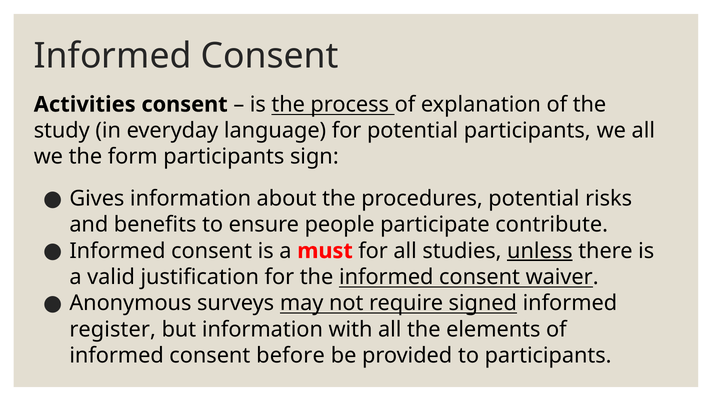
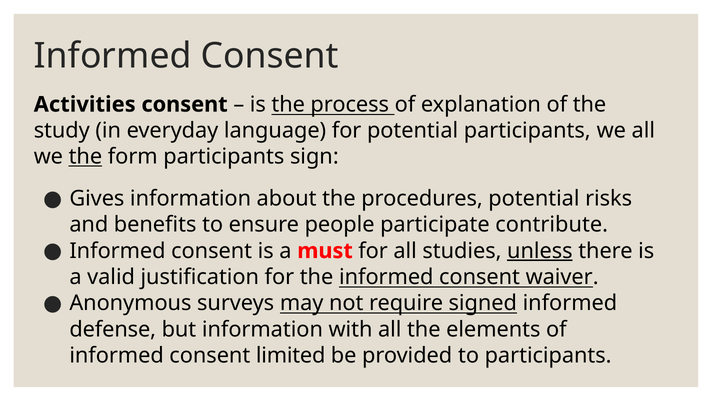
the underline: none -> present (85, 157)
register: register -> defense (113, 329)
before: before -> limited (291, 355)
